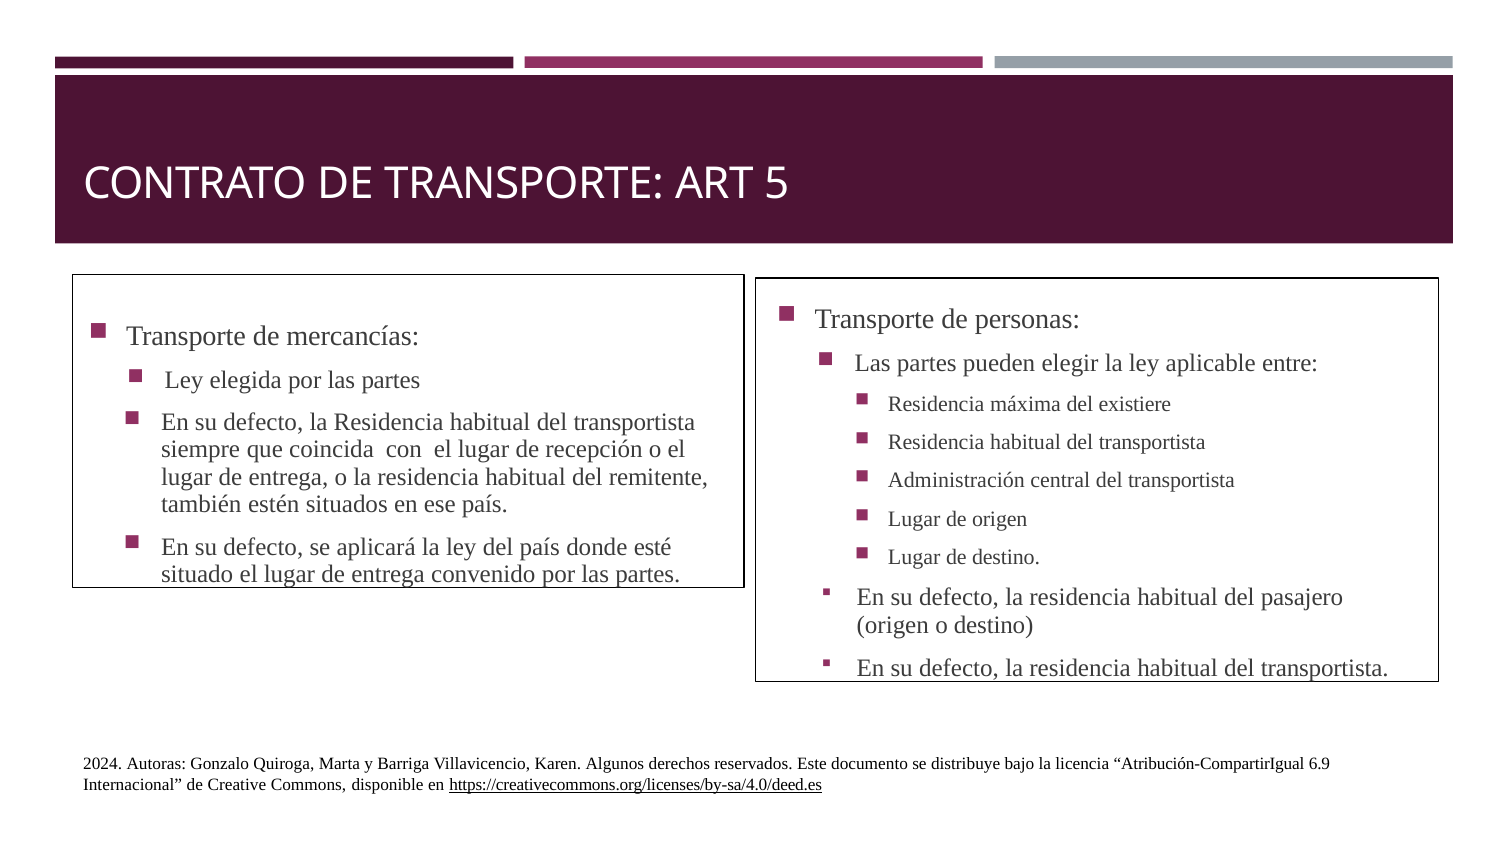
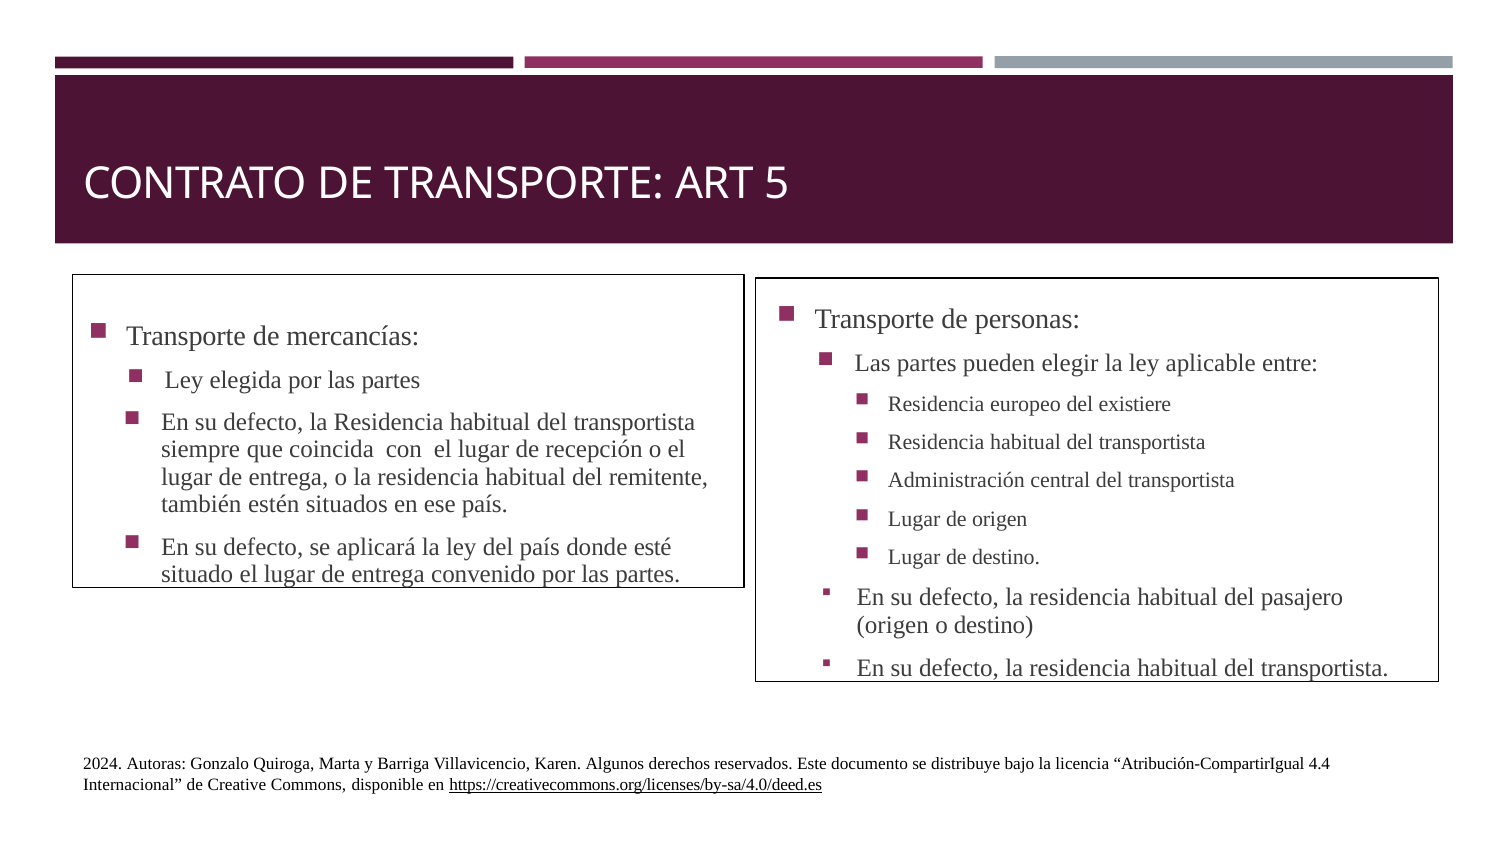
máxima: máxima -> europeo (1026, 404)
6.9: 6.9 -> 4.4 (1320, 764)
